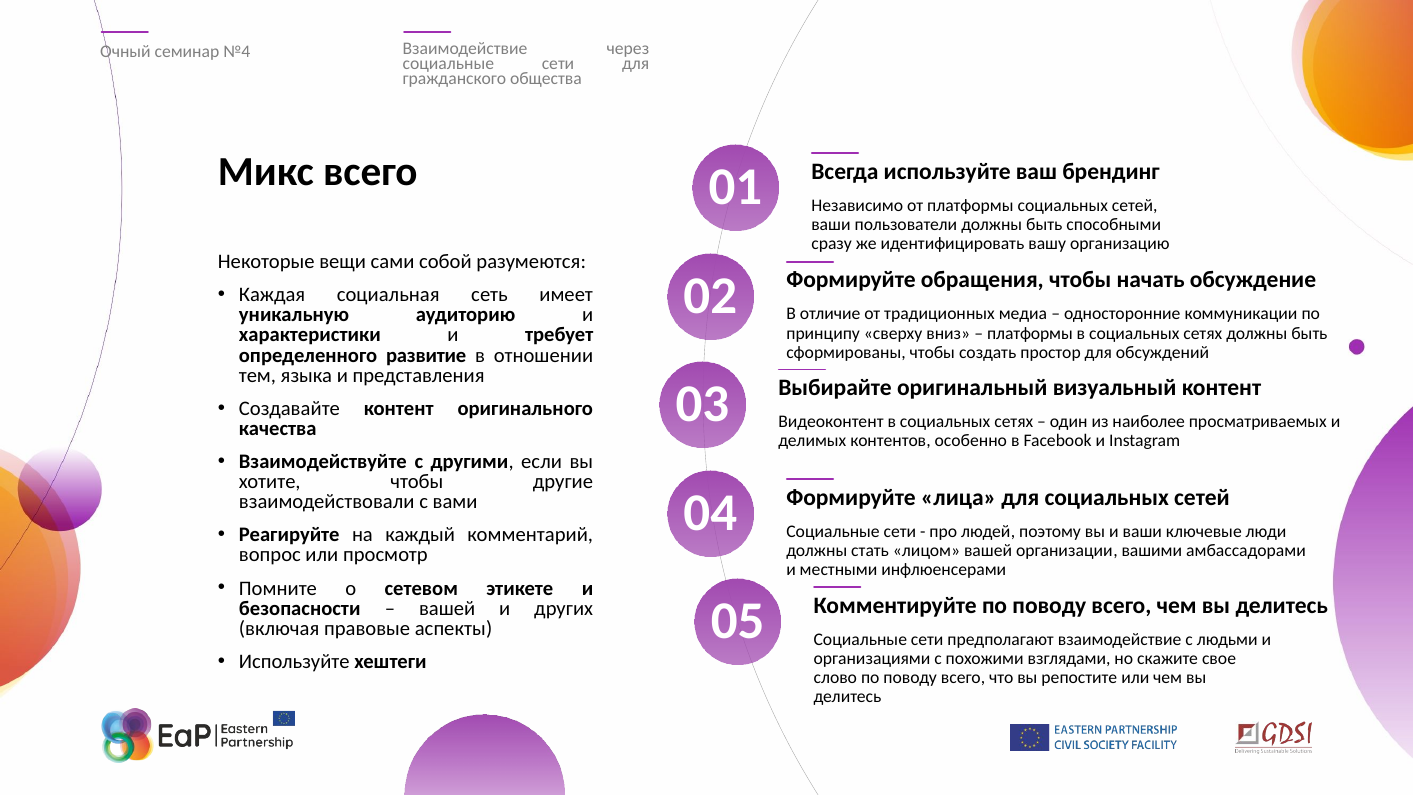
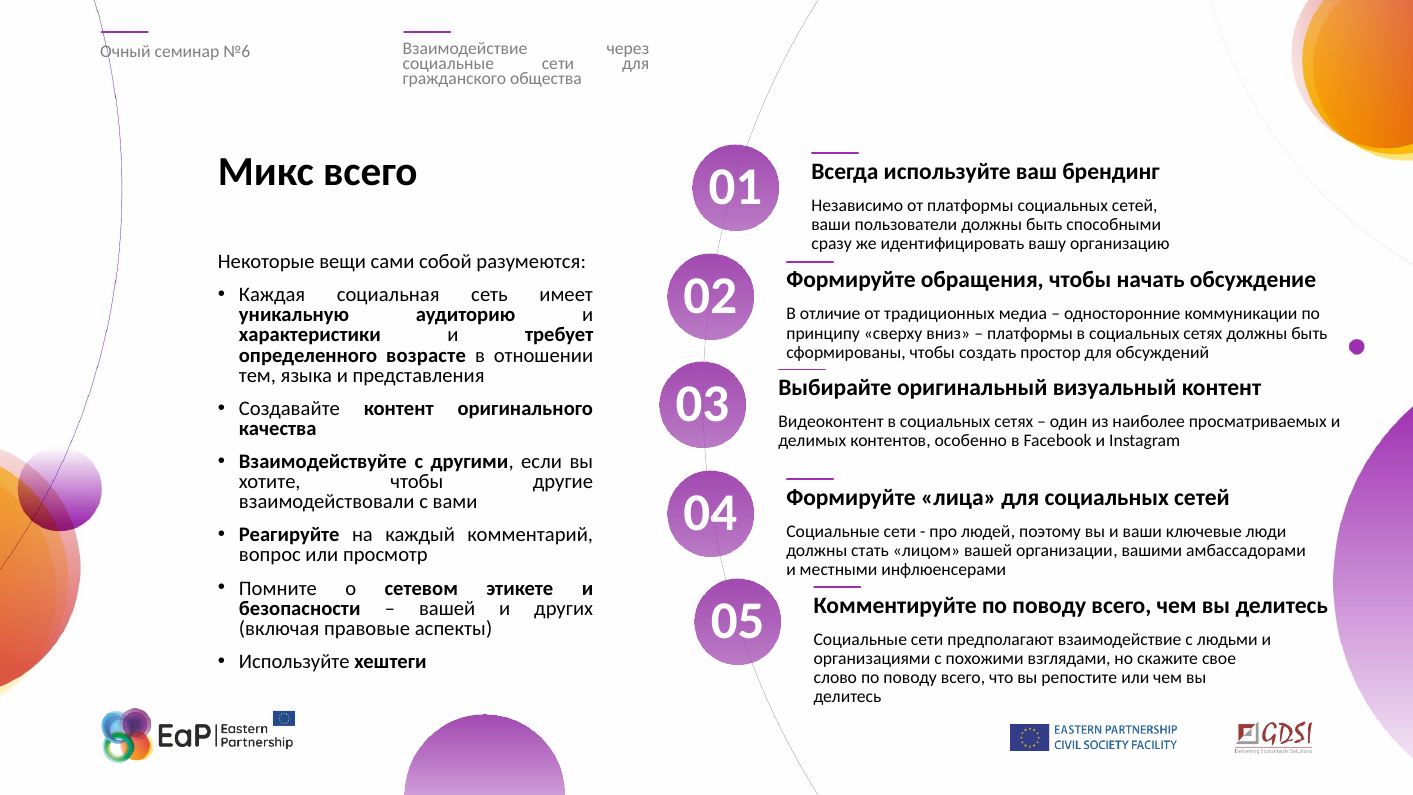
№4: №4 -> №6 (237, 52)
развитие: развитие -> возрасте (426, 355)
